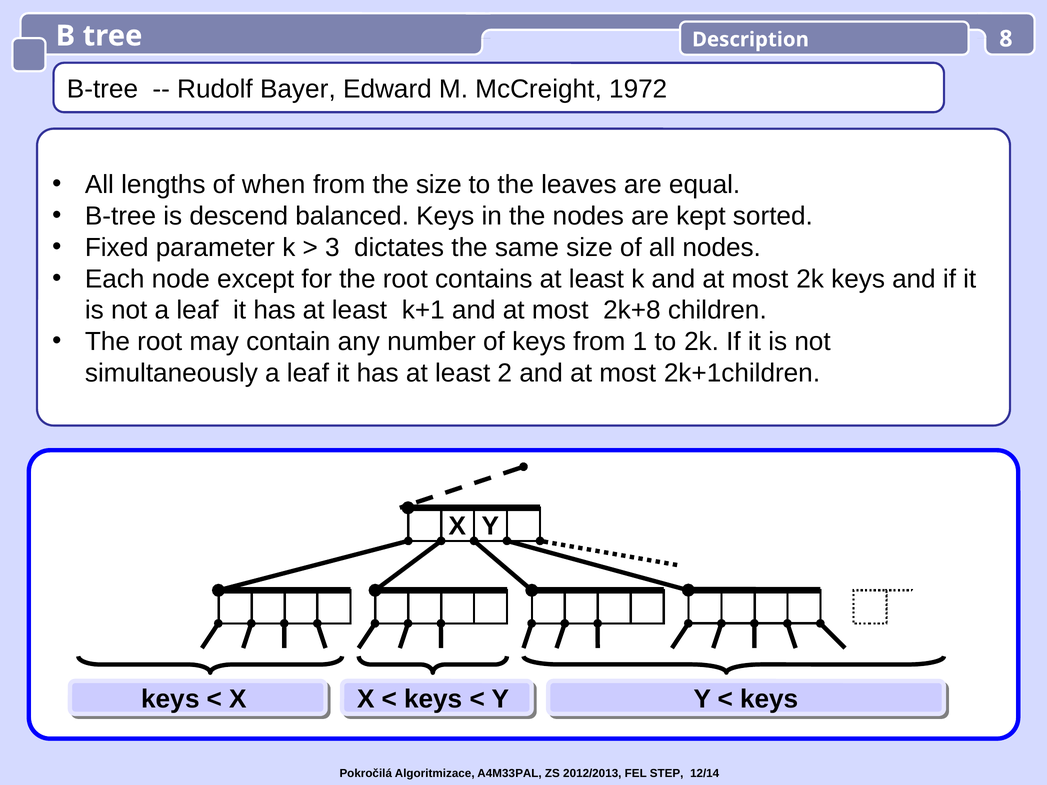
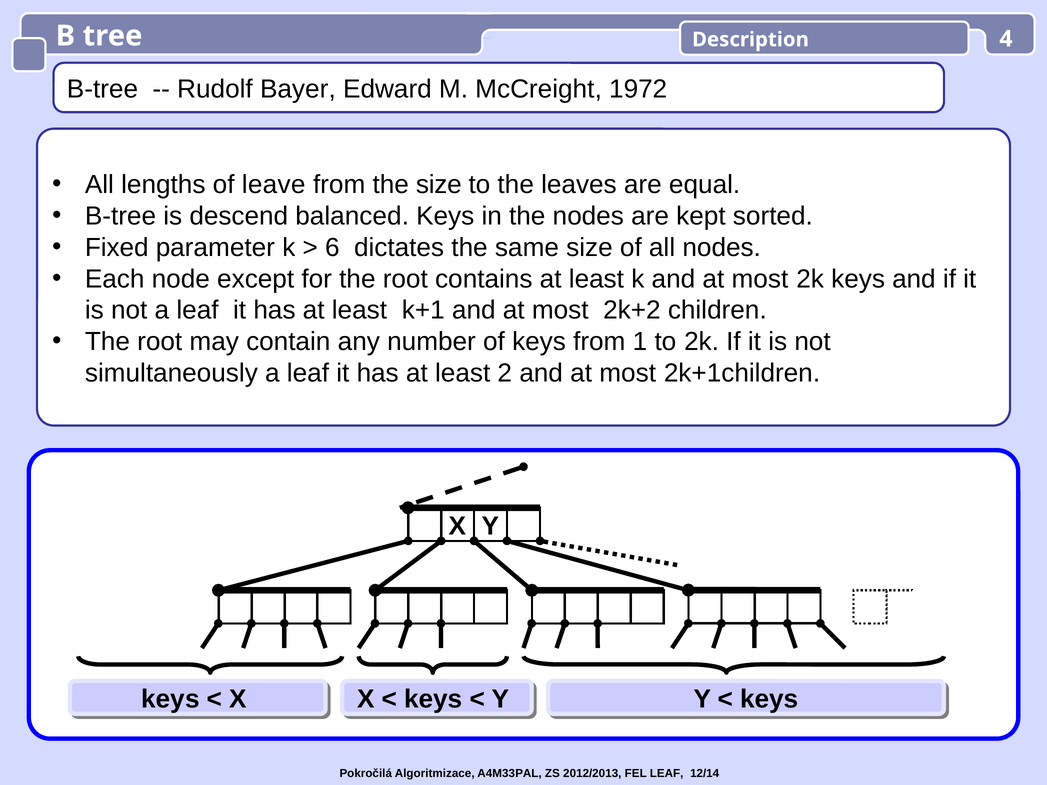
8: 8 -> 4 (1006, 39)
when: when -> leave (274, 185)
3: 3 -> 6 (332, 248)
2k+8: 2k+8 -> 2k+2 (632, 310)
FEL STEP: STEP -> LEAF (667, 774)
